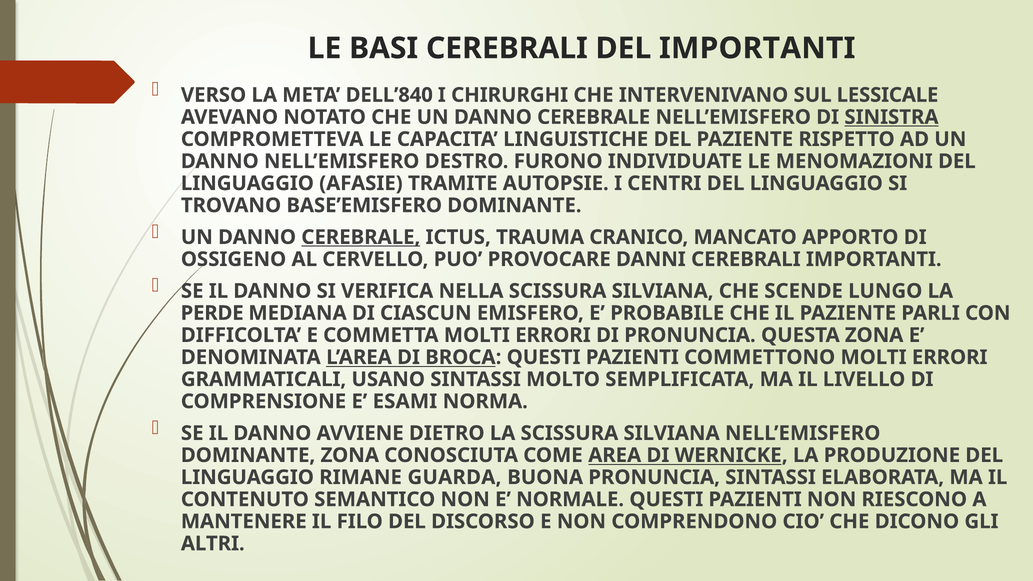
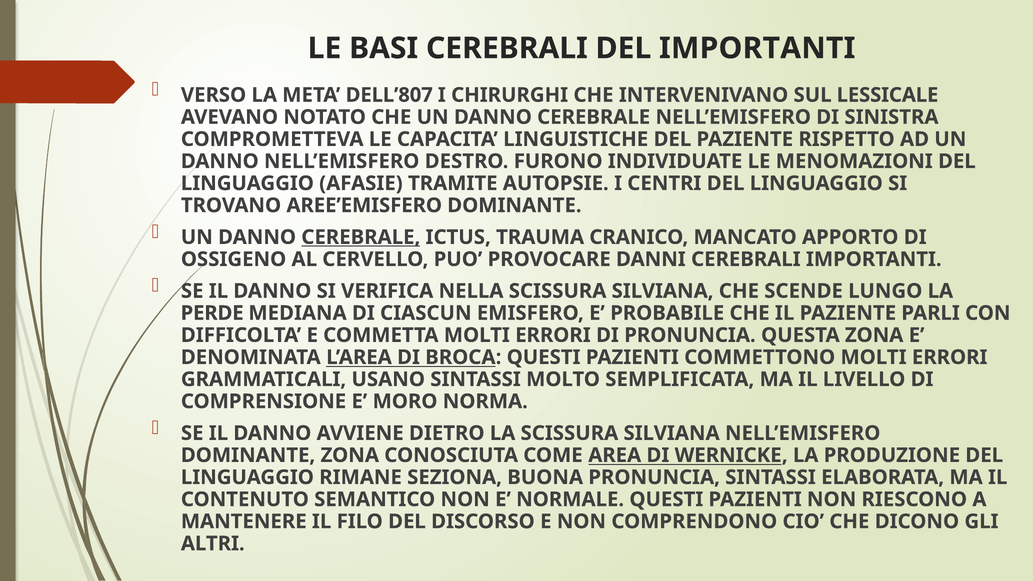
DELL’840: DELL’840 -> DELL’807 (389, 95)
SINISTRA underline: present -> none (891, 117)
BASE’EMISFERO: BASE’EMISFERO -> AREE’EMISFERO (364, 205)
ESAMI: ESAMI -> MORO (405, 401)
GUARDA: GUARDA -> SEZIONA (455, 477)
